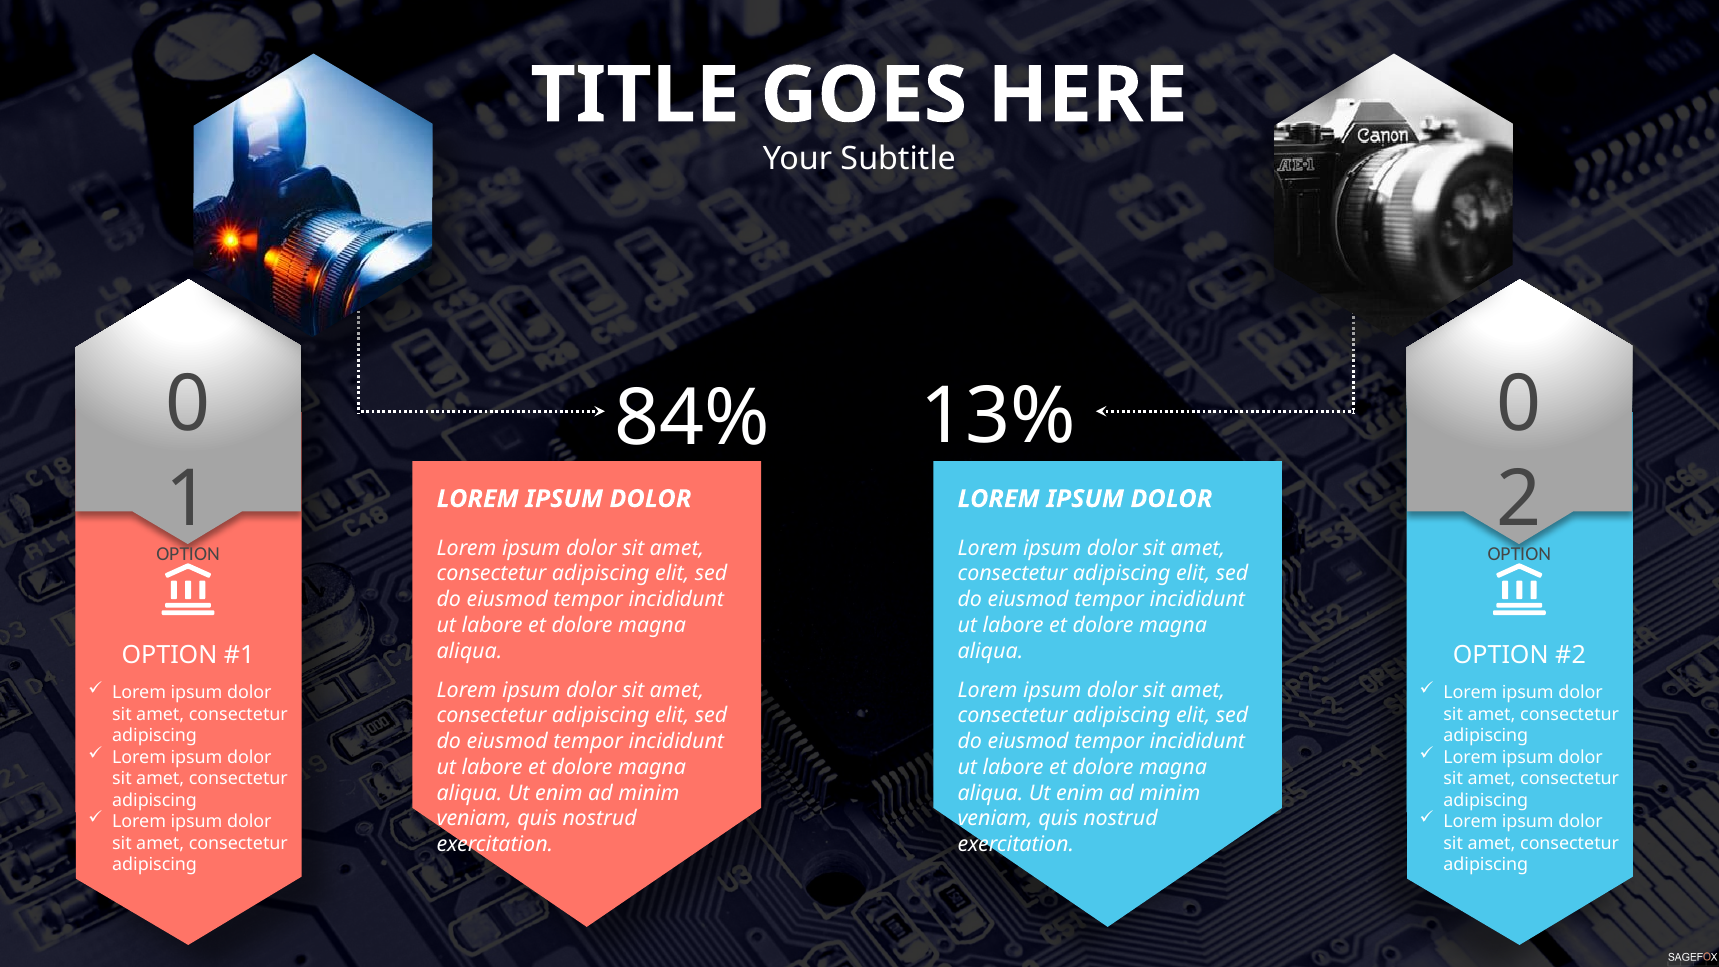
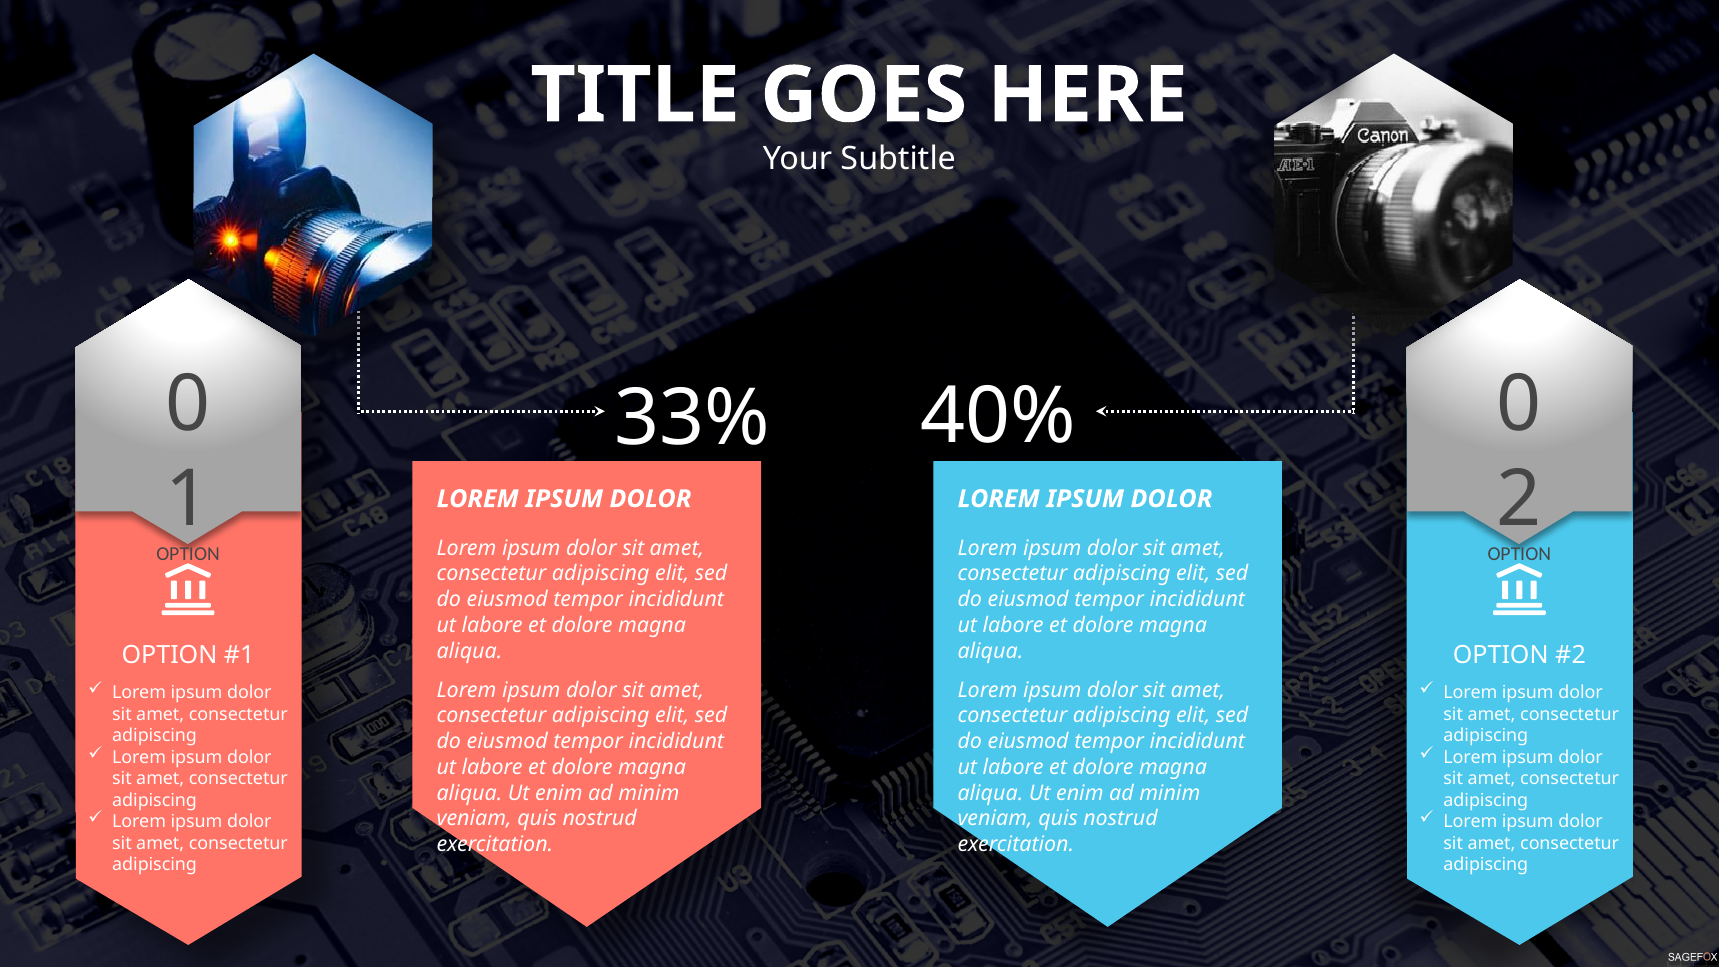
13%: 13% -> 40% (998, 416)
84%: 84% -> 33% (692, 419)
